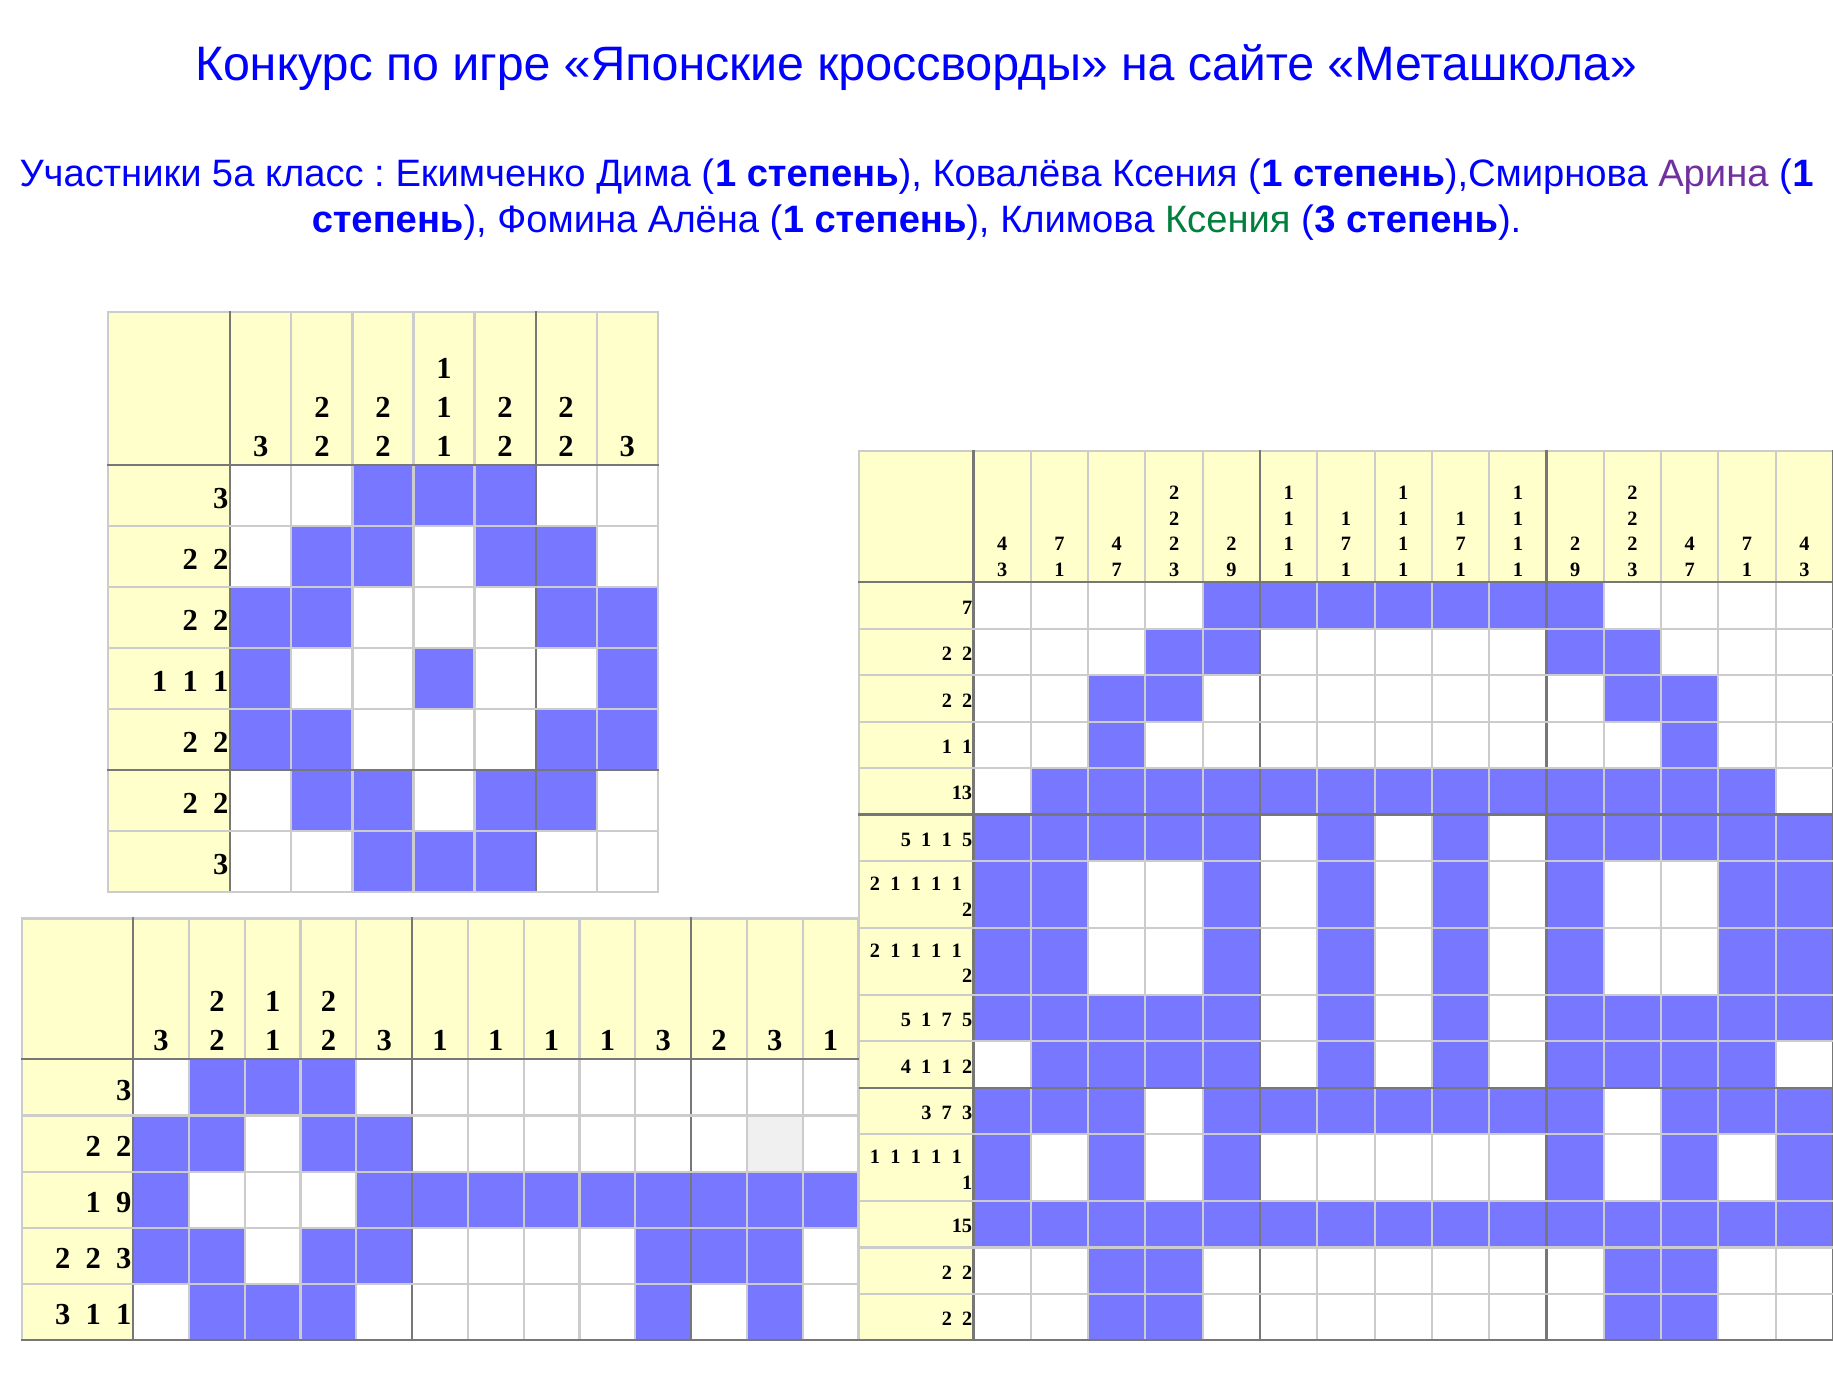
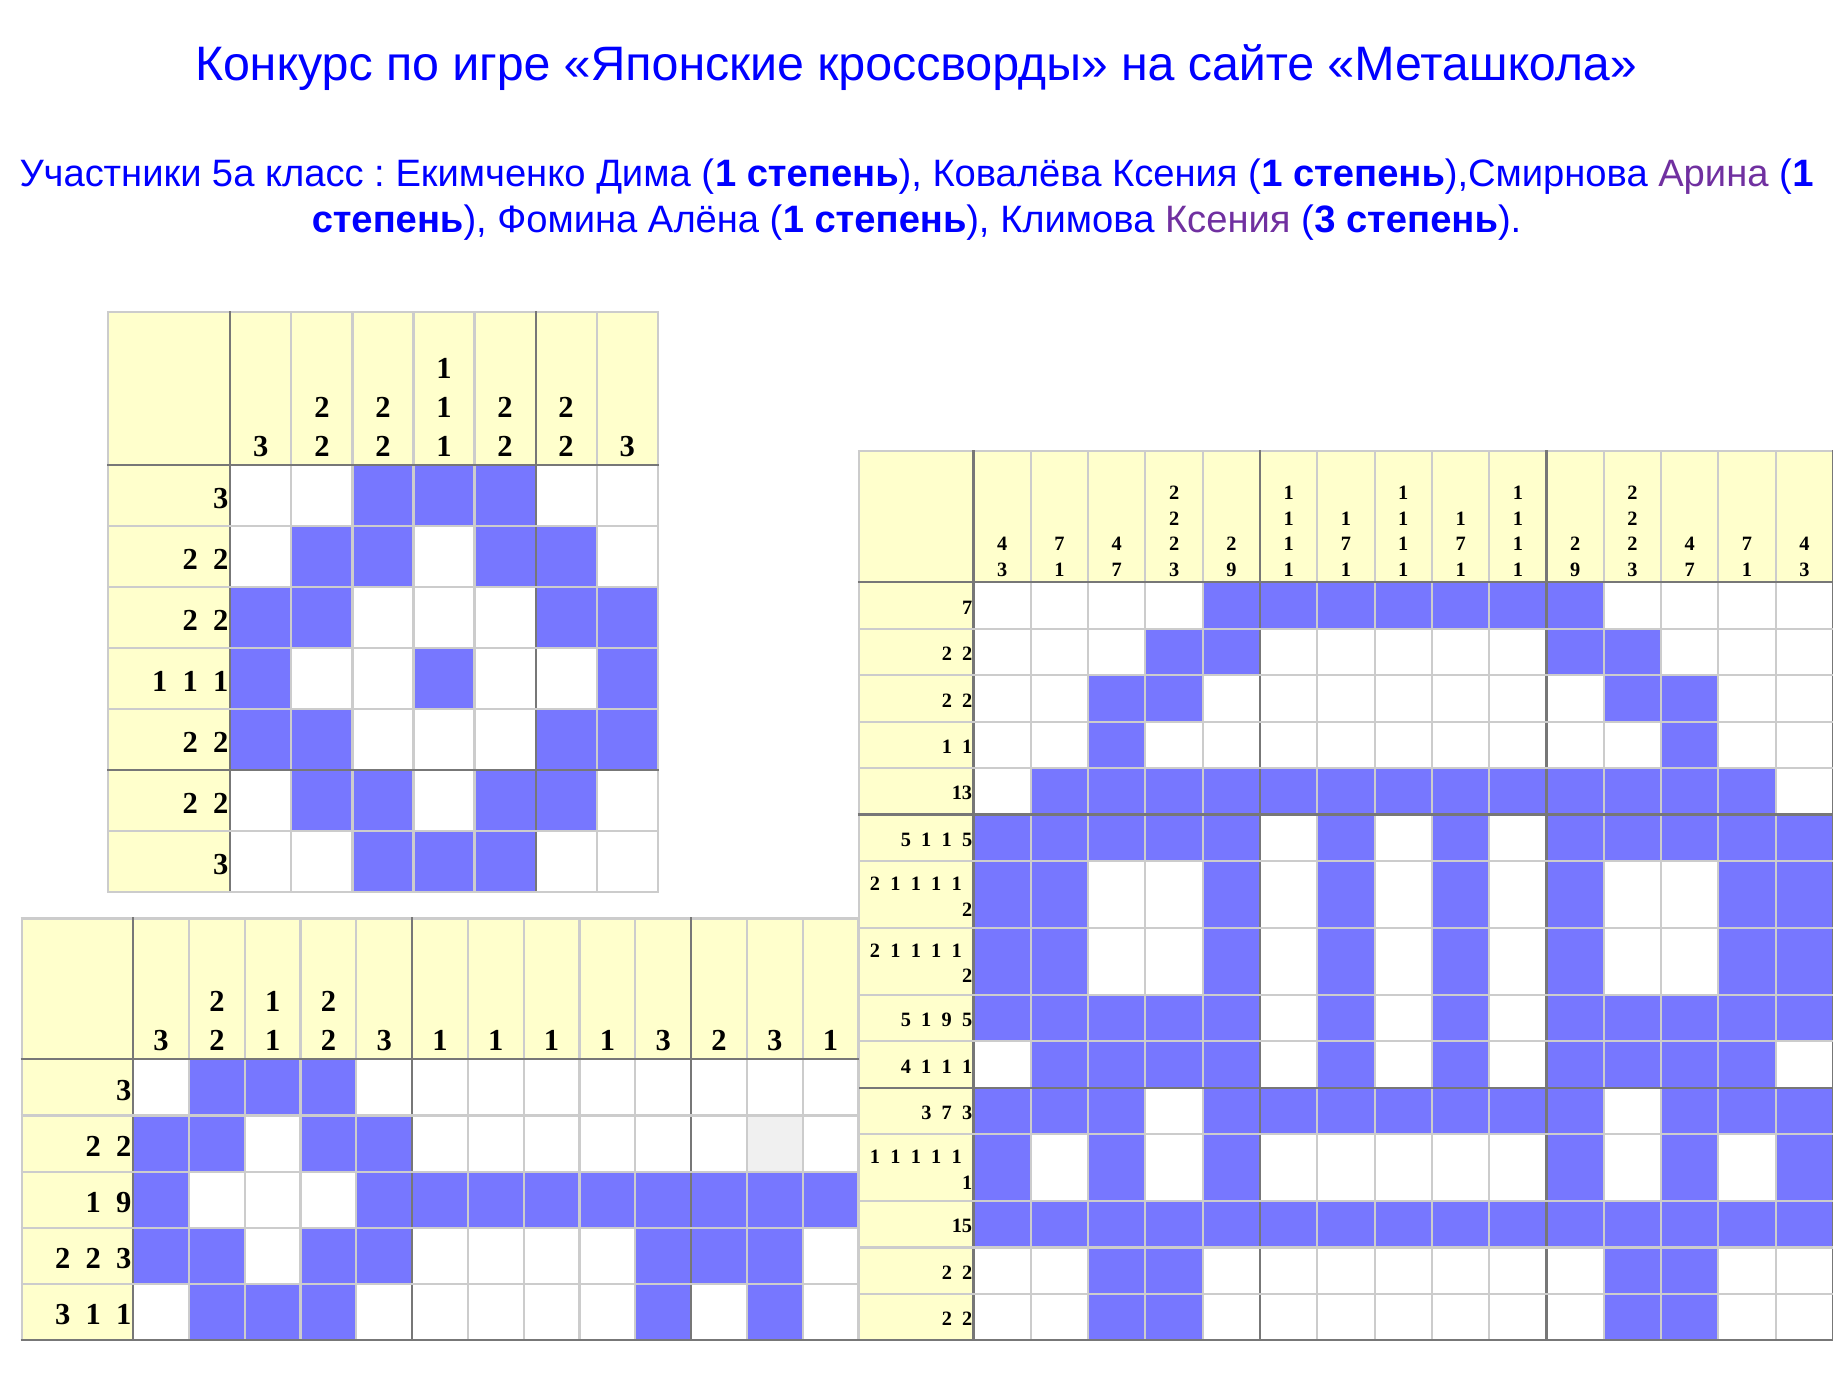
Ксения colour: green -> purple (1228, 220)
5 1 7: 7 -> 9 (947, 1020)
4 1 1 2: 2 -> 1 (967, 1066)
